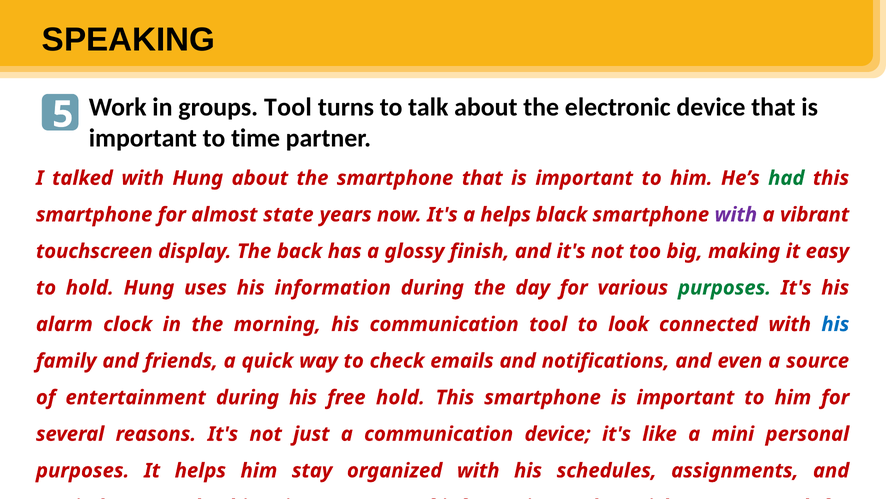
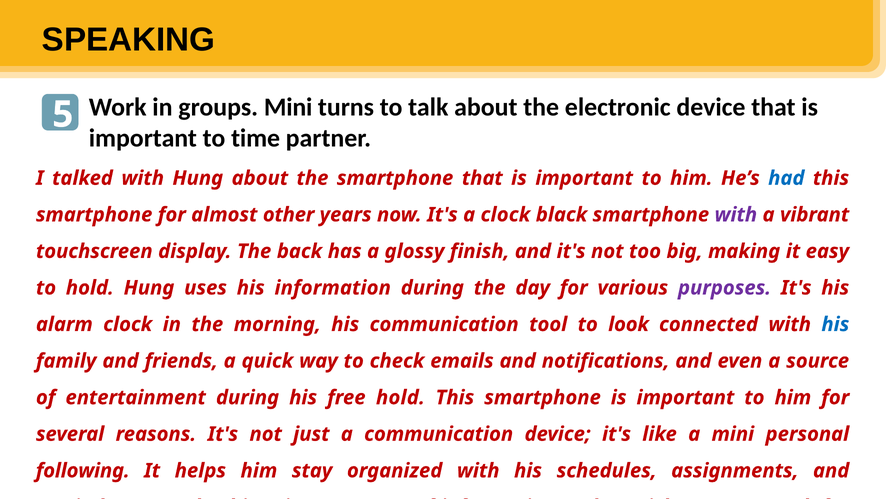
groups Tool: Tool -> Mini (288, 107)
had colour: green -> blue (786, 178)
state: state -> other (289, 214)
a helps: helps -> clock (505, 214)
purposes colour: green -> purple (725, 287)
purposes: purposes -> following (83, 470)
